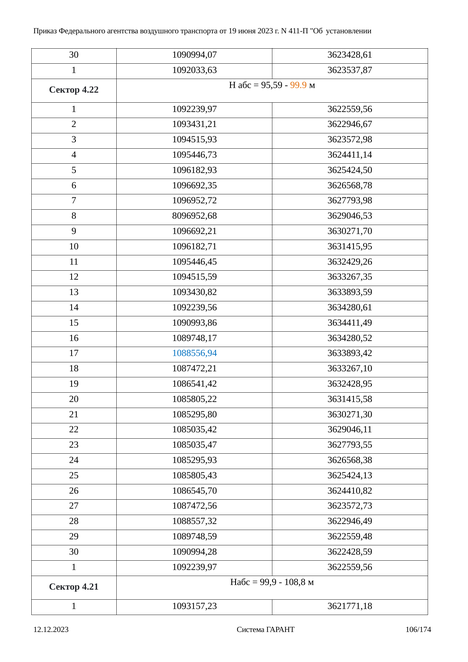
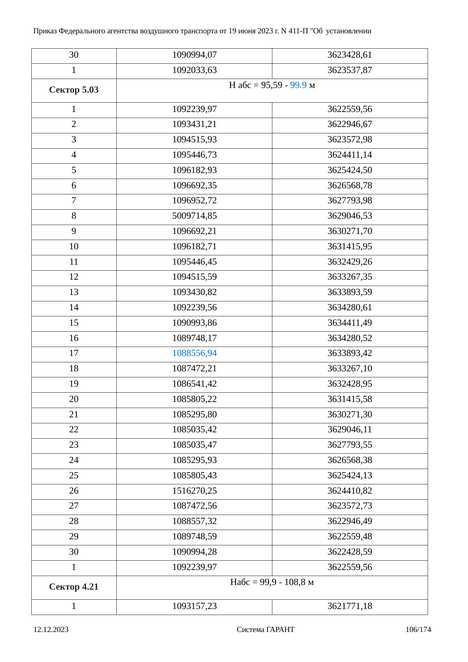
4.22: 4.22 -> 5.03 (90, 90)
99.9 colour: orange -> blue (298, 85)
8096952,68: 8096952,68 -> 5009714,85 (195, 216)
1086545,70: 1086545,70 -> 1516270,25 (195, 491)
